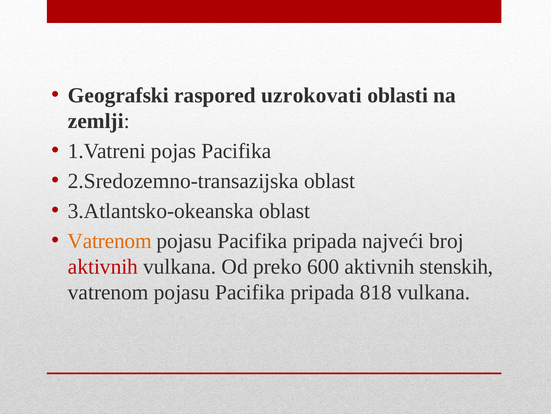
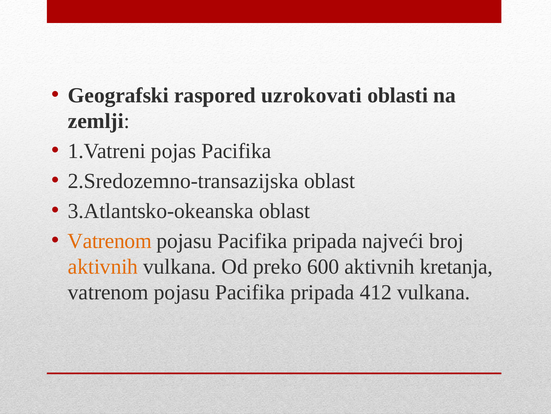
aktivnih colour: red -> orange (103, 266)
stenskih: stenskih -> kretanja (456, 266)
818: 818 -> 412 (376, 292)
